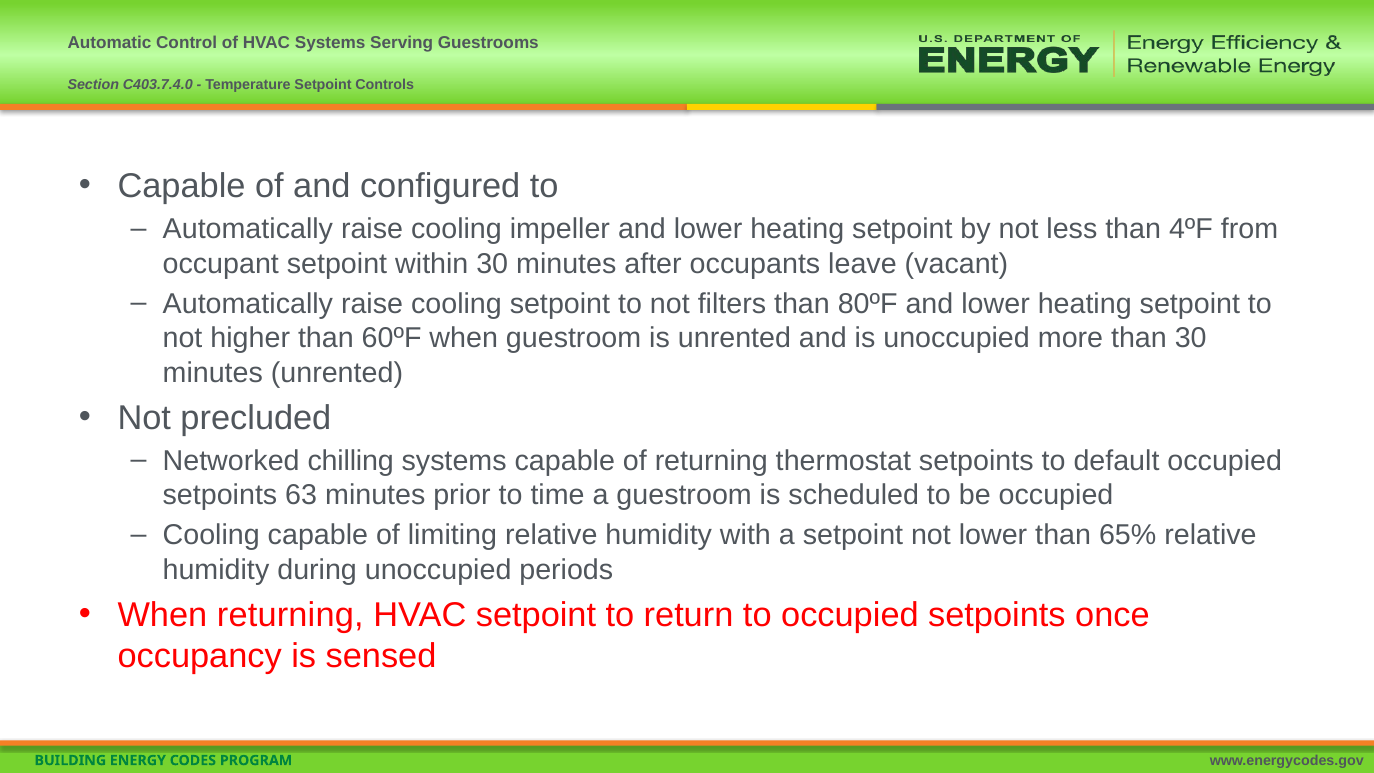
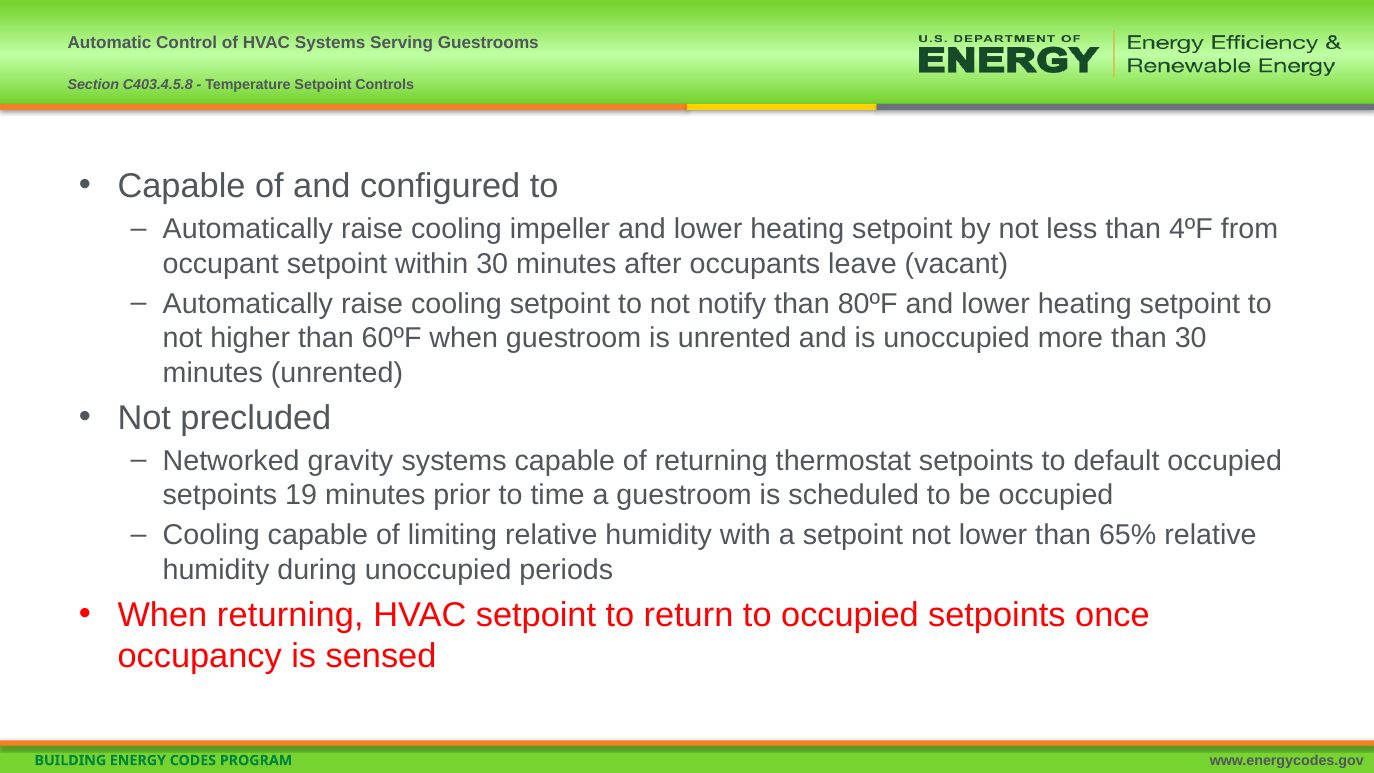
C403.7.4.0: C403.7.4.0 -> C403.4.5.8 (158, 84)
filters: filters -> notify (732, 304)
chilling: chilling -> gravity (350, 461)
63: 63 -> 19 (301, 495)
